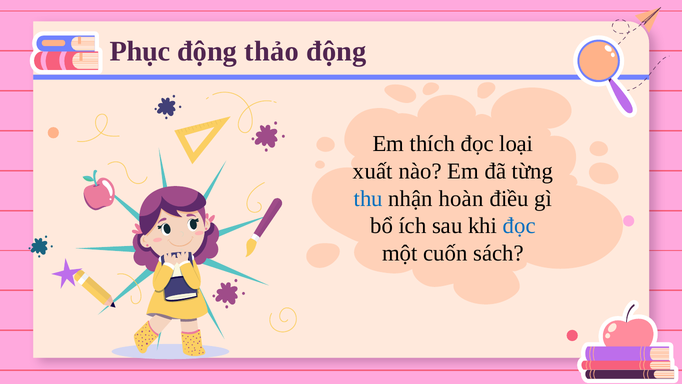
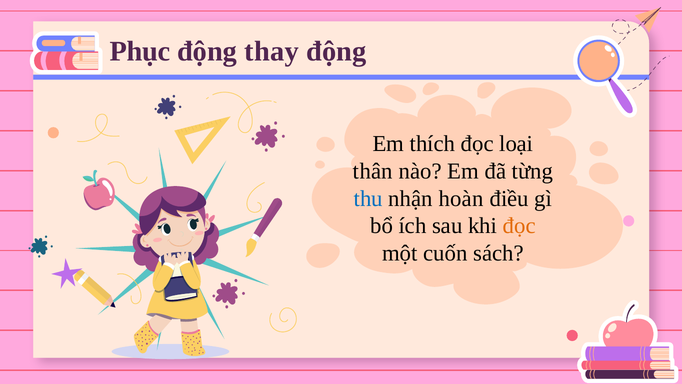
thảo: thảo -> thay (272, 51)
xuất: xuất -> thân (373, 171)
đọc colour: blue -> orange (519, 226)
